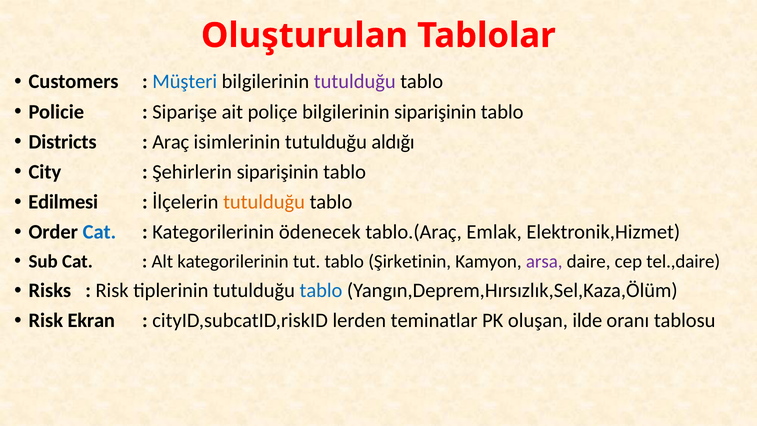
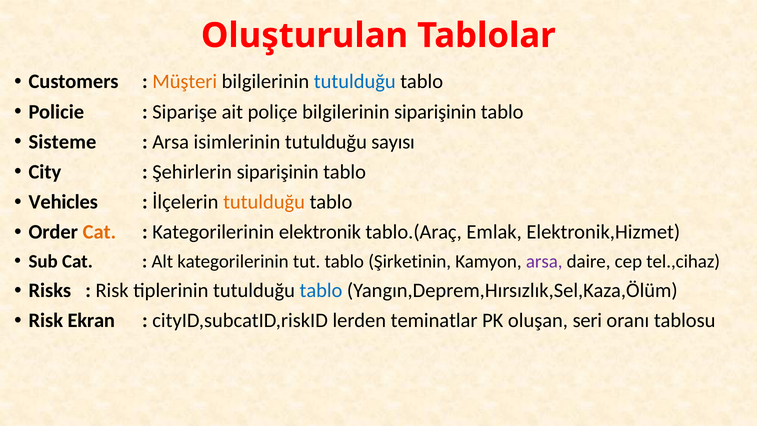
Müşteri colour: blue -> orange (185, 82)
tutulduğu colour: purple -> blue (355, 82)
Districts: Districts -> Sisteme (62, 142)
Araç: Araç -> Arsa (171, 142)
aldığı: aldığı -> sayısı (393, 142)
Edilmesi: Edilmesi -> Vehicles (63, 202)
Cat colour: blue -> orange (99, 232)
ödenecek: ödenecek -> elektronik (320, 232)
tel.,daire: tel.,daire -> tel.,cihaz (683, 261)
ilde: ilde -> seri (587, 321)
